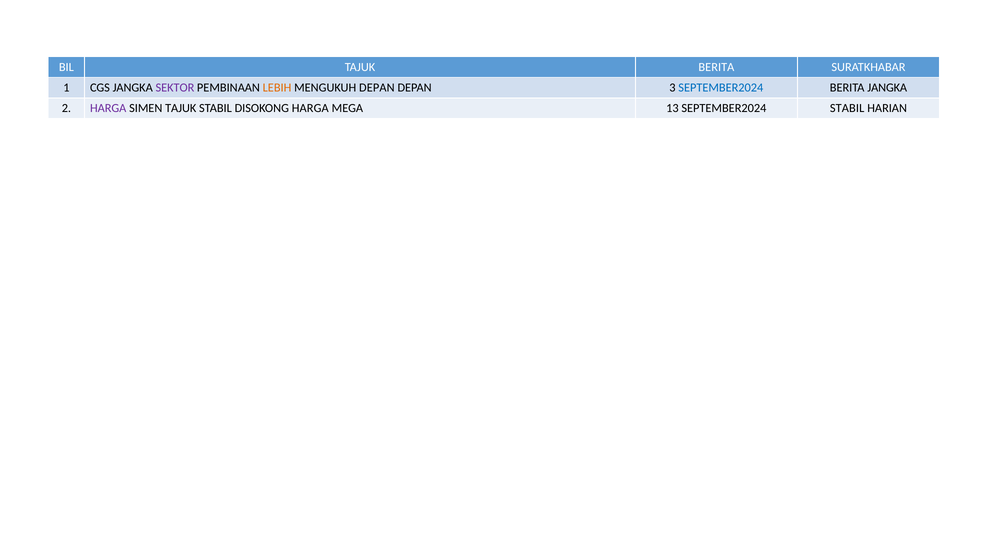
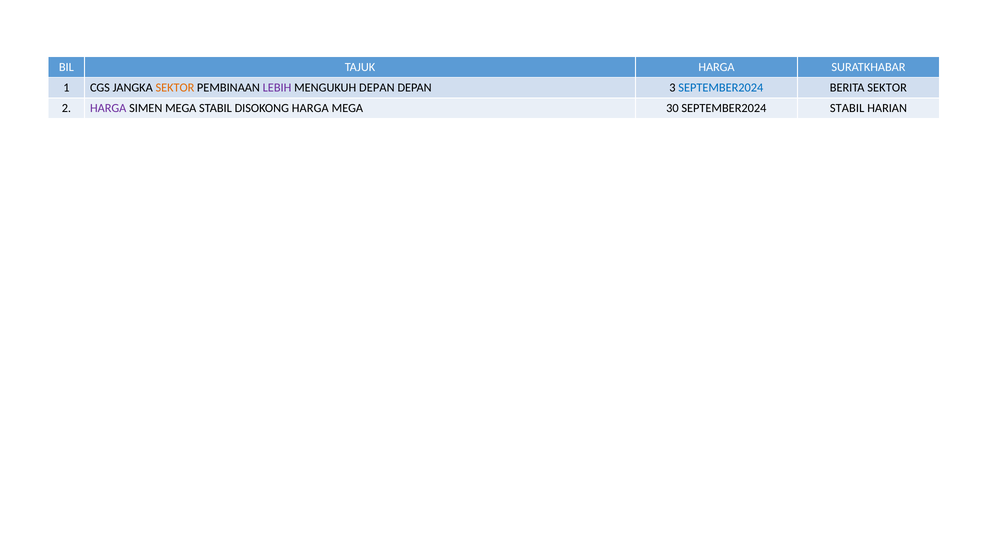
TAJUK BERITA: BERITA -> HARGA (716, 67)
SEKTOR colour: purple -> orange (175, 88)
LEBIH colour: orange -> purple (277, 88)
BERITA JANGKA: JANGKA -> SEKTOR (887, 88)
SIMEN TAJUK: TAJUK -> MEGA (181, 108)
13: 13 -> 30 (672, 108)
